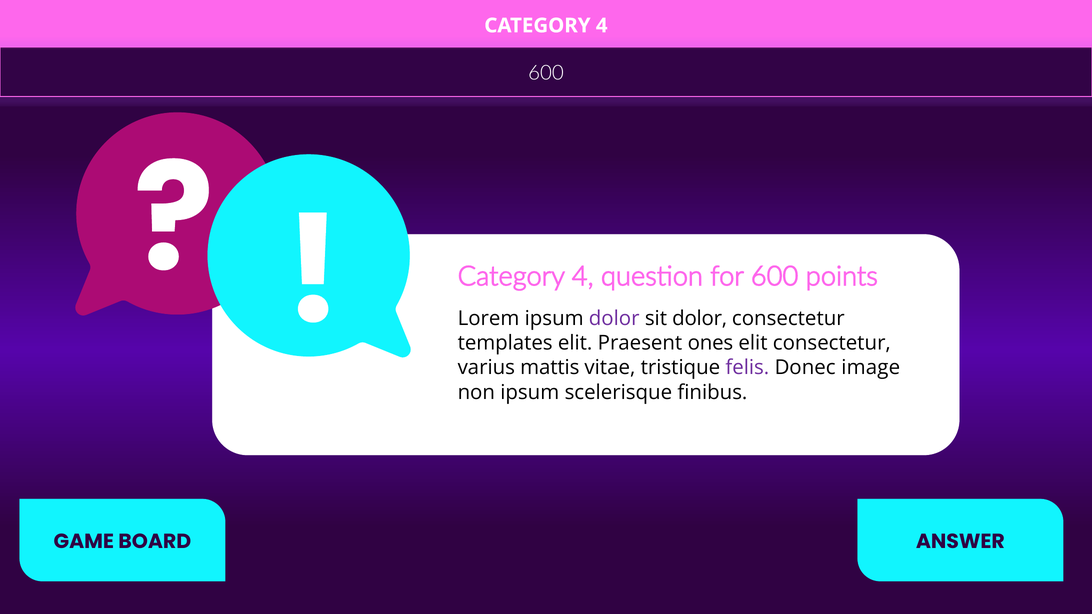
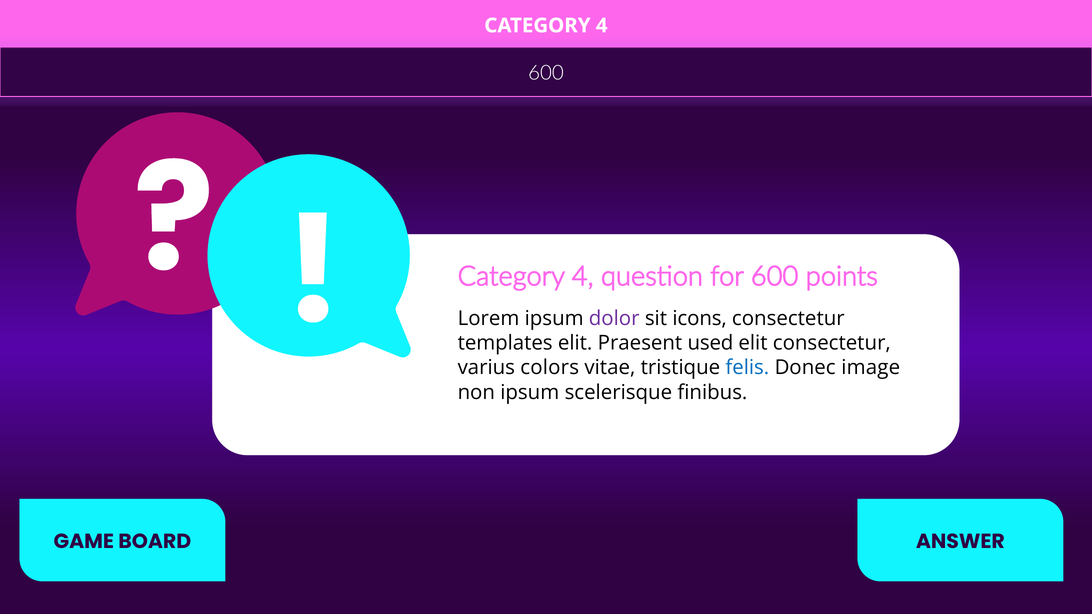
sit dolor: dolor -> icons (700, 319)
ones: ones -> used (710, 343)
mattis: mattis -> colors (550, 368)
felis colour: purple -> blue (747, 368)
